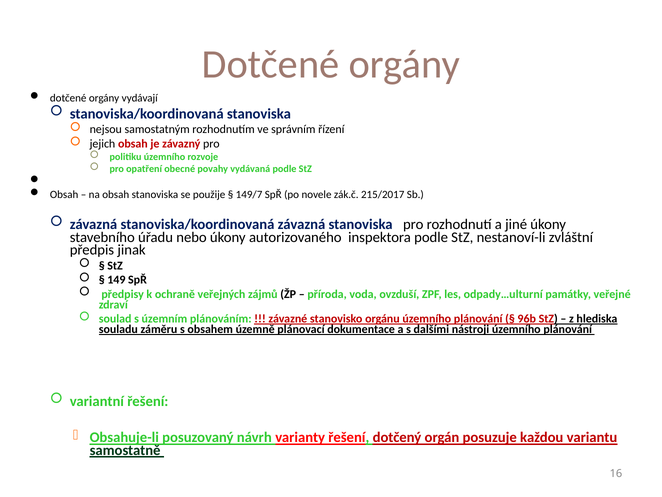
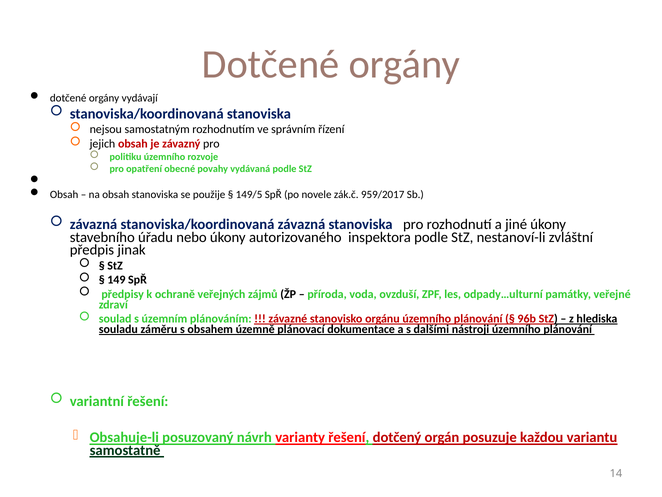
149/7: 149/7 -> 149/5 (249, 195)
215/2017: 215/2017 -> 959/2017 (383, 195)
16: 16 -> 14 (616, 473)
